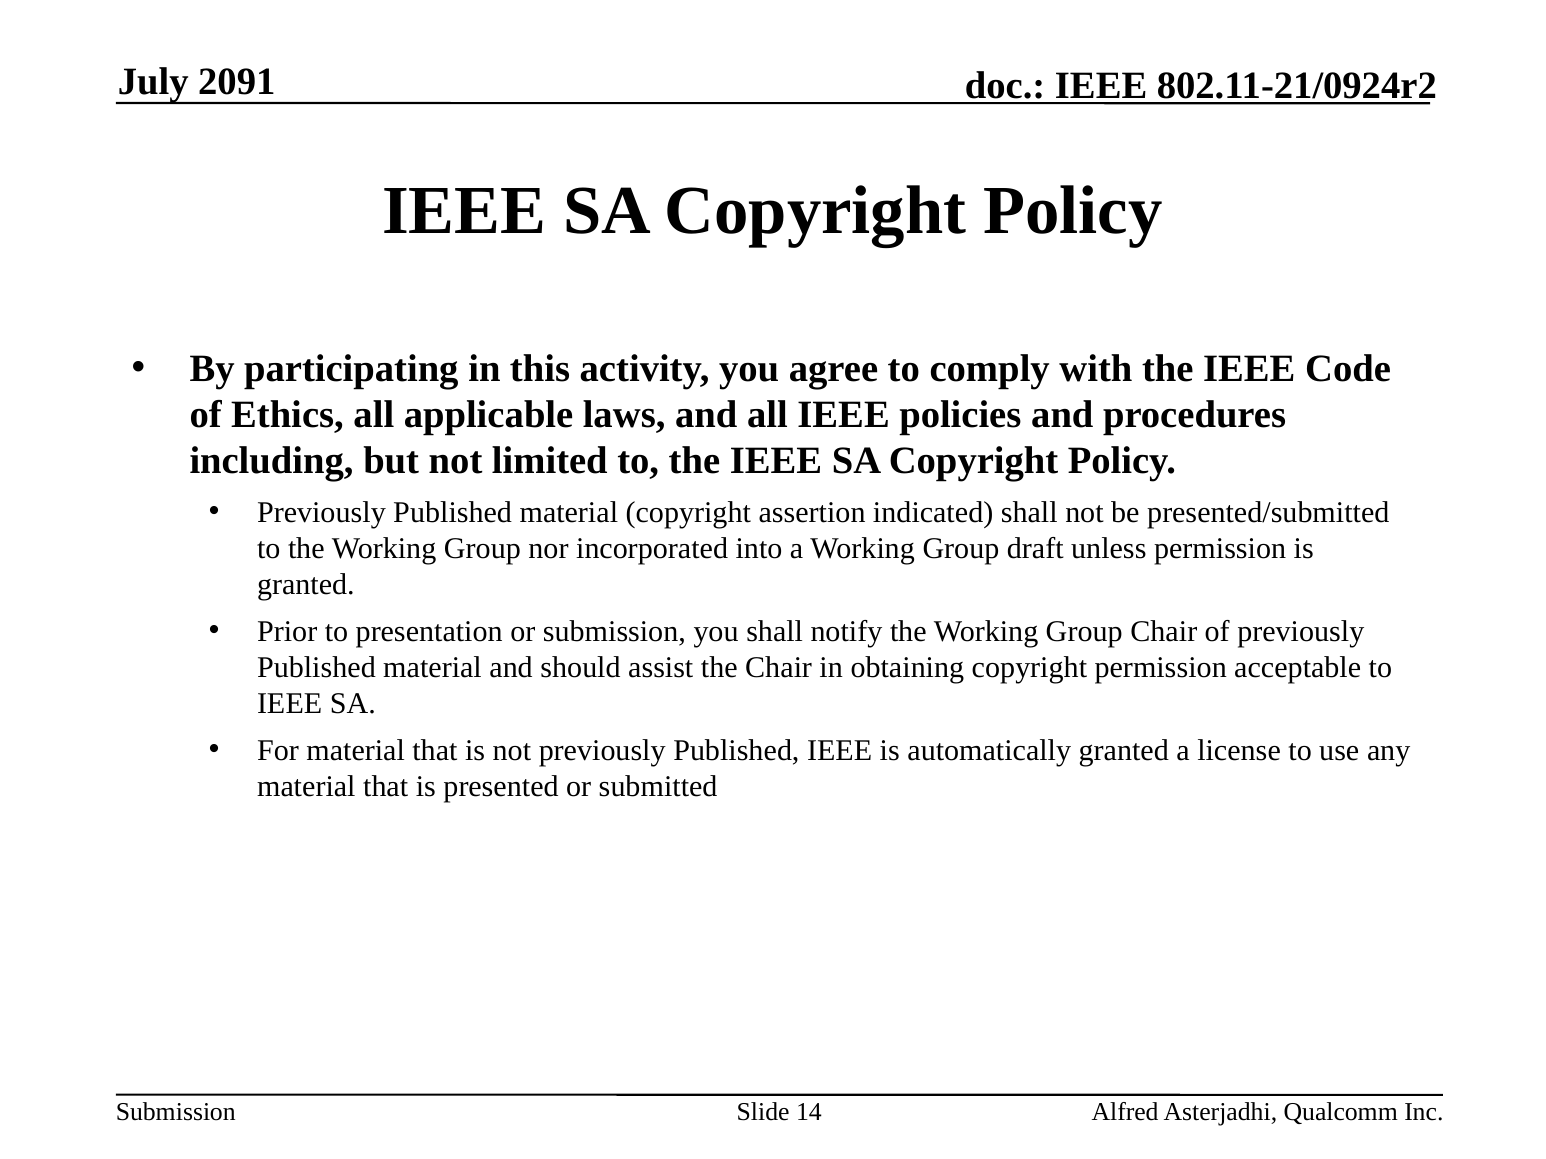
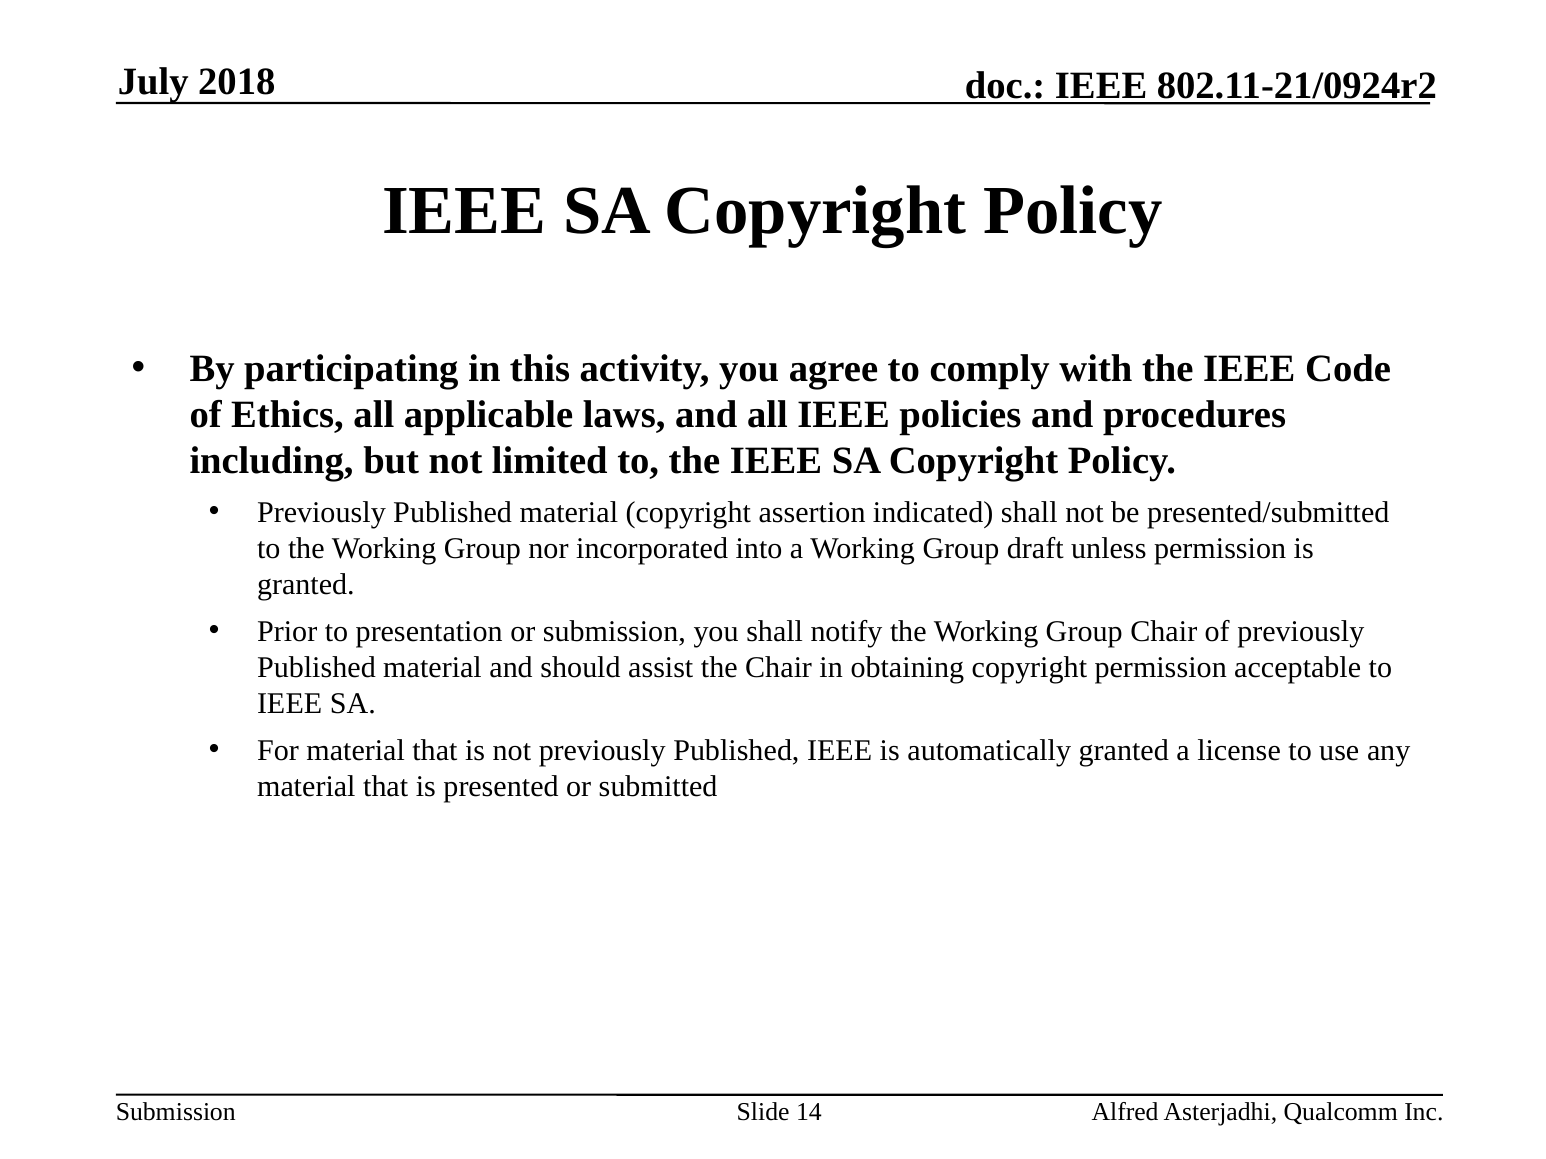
2091: 2091 -> 2018 (237, 82)
